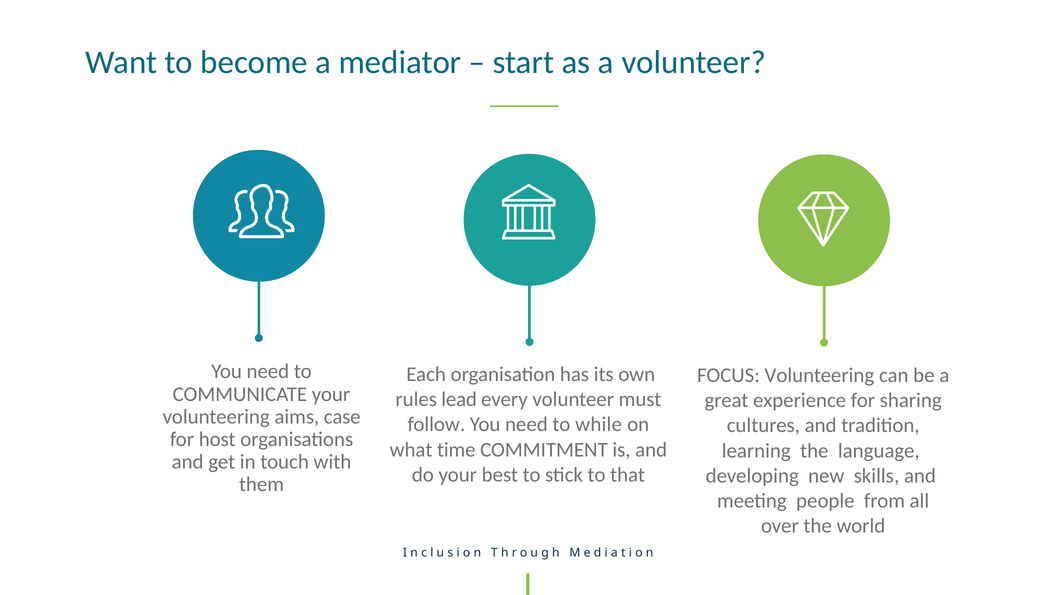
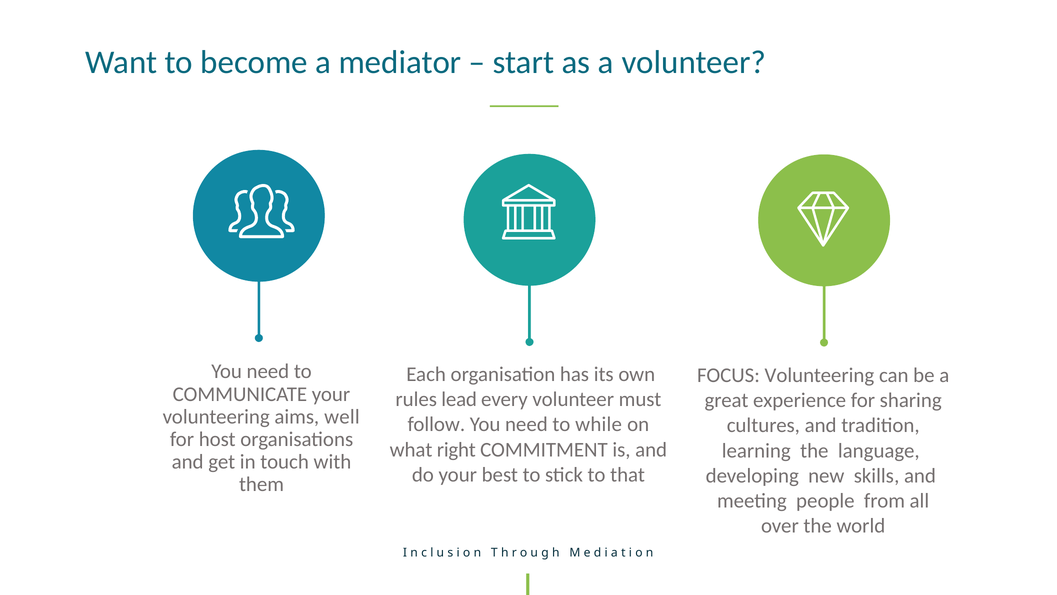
case: case -> well (342, 416)
time: time -> right (456, 449)
